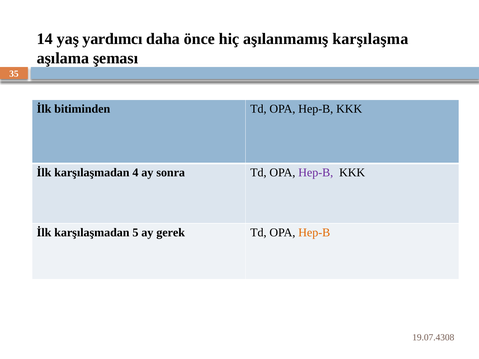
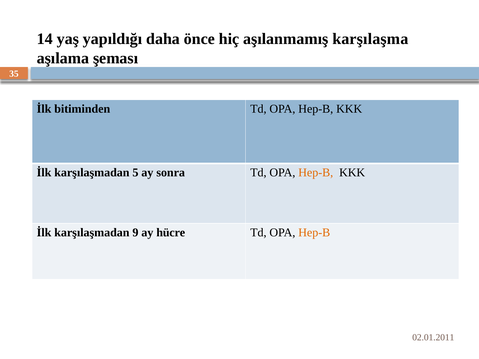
yardımcı: yardımcı -> yapıldığı (113, 39)
4: 4 -> 5 (135, 173)
Hep-B colour: purple -> orange (316, 173)
5: 5 -> 9 (135, 233)
gerek: gerek -> hücre (171, 233)
19.07.4308: 19.07.4308 -> 02.01.2011 (433, 338)
